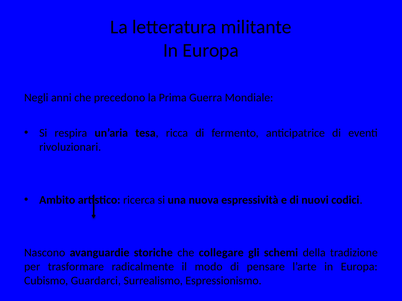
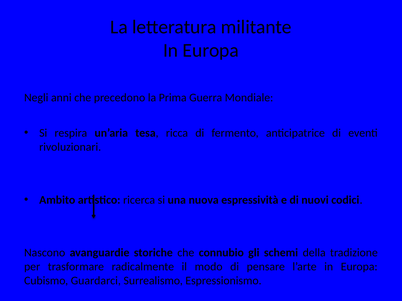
collegare: collegare -> connubio (221, 253)
